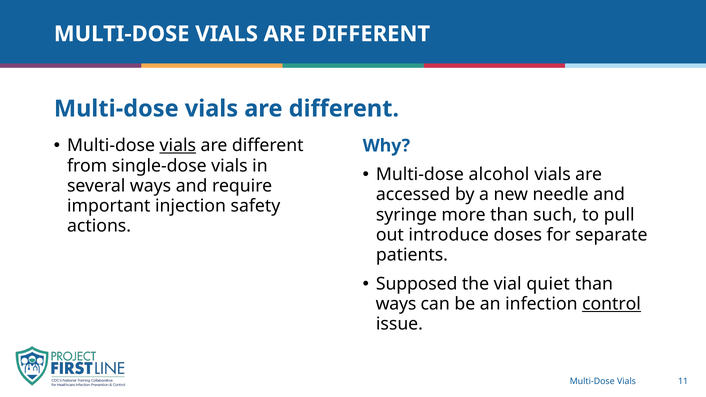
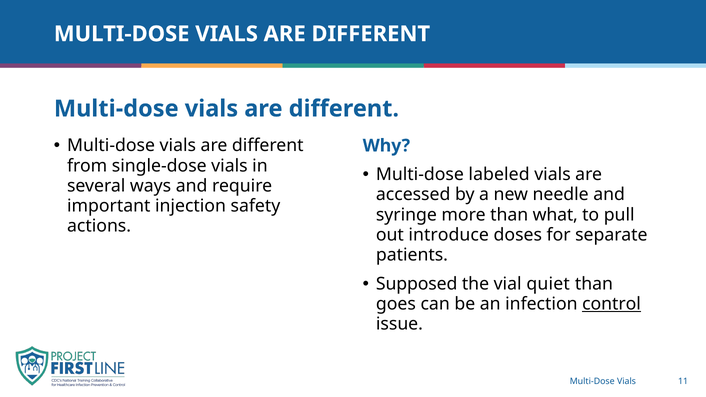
vials underline: present -> none (178, 146)
alcohol: alcohol -> labeled (499, 175)
such: such -> what (555, 215)
ways: ways -> goes (396, 304)
